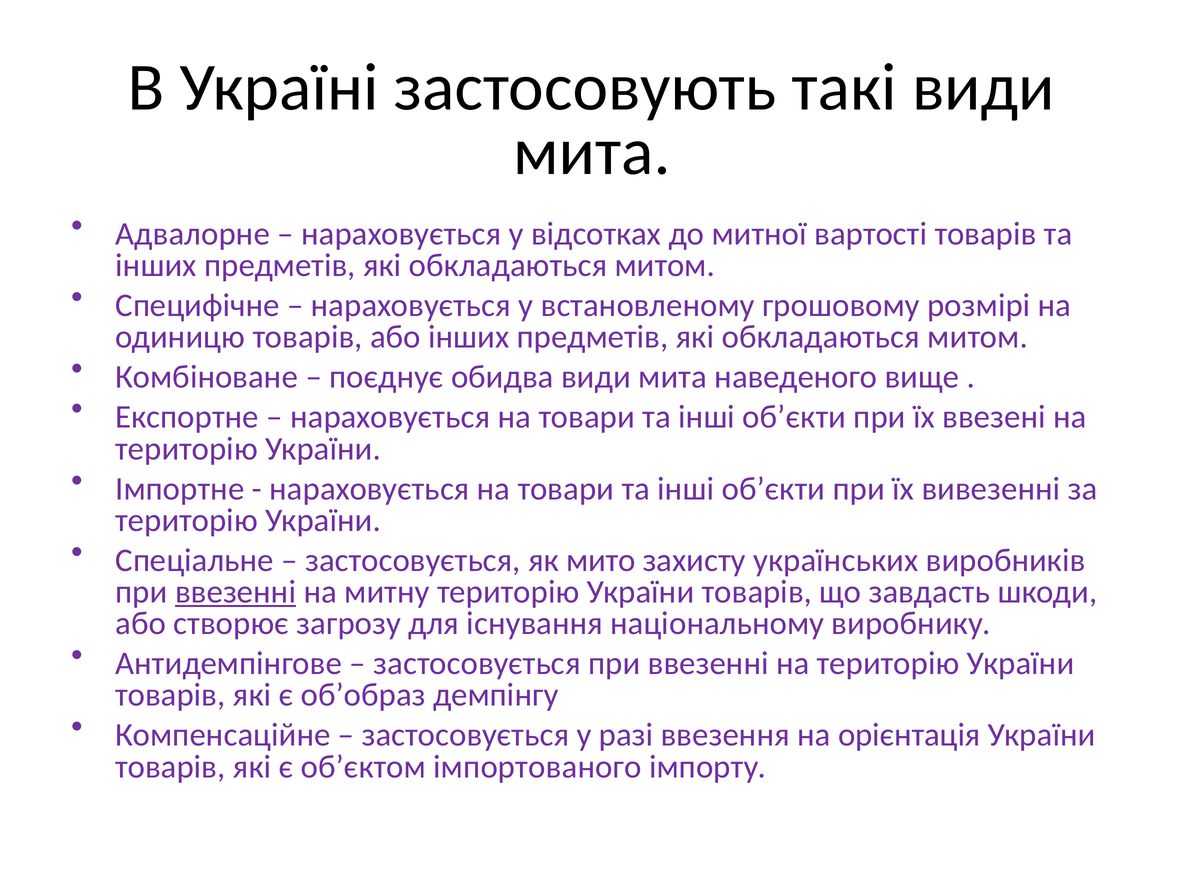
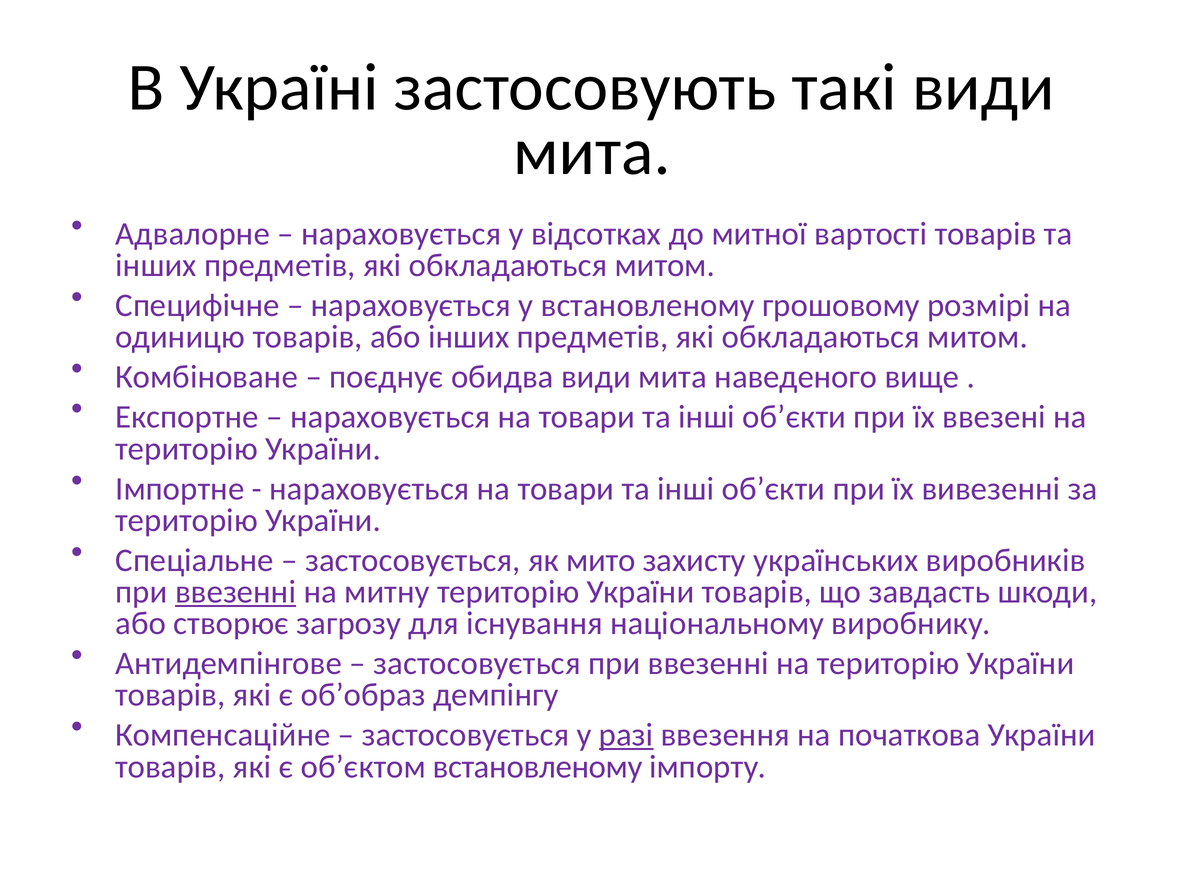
разі underline: none -> present (626, 735)
орієнтація: орієнтація -> початкова (909, 735)
об’єктом імпортованого: імпортованого -> встановленому (538, 767)
